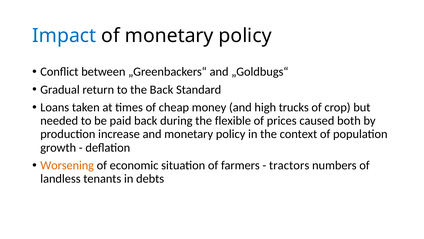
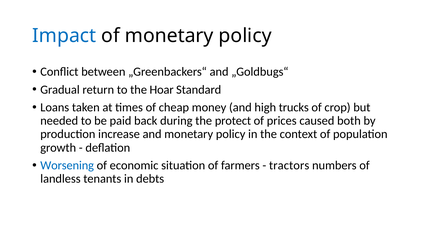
the Back: Back -> Hoar (162, 89)
flexible: flexible -> protect (233, 121)
Worsening colour: orange -> blue (67, 165)
